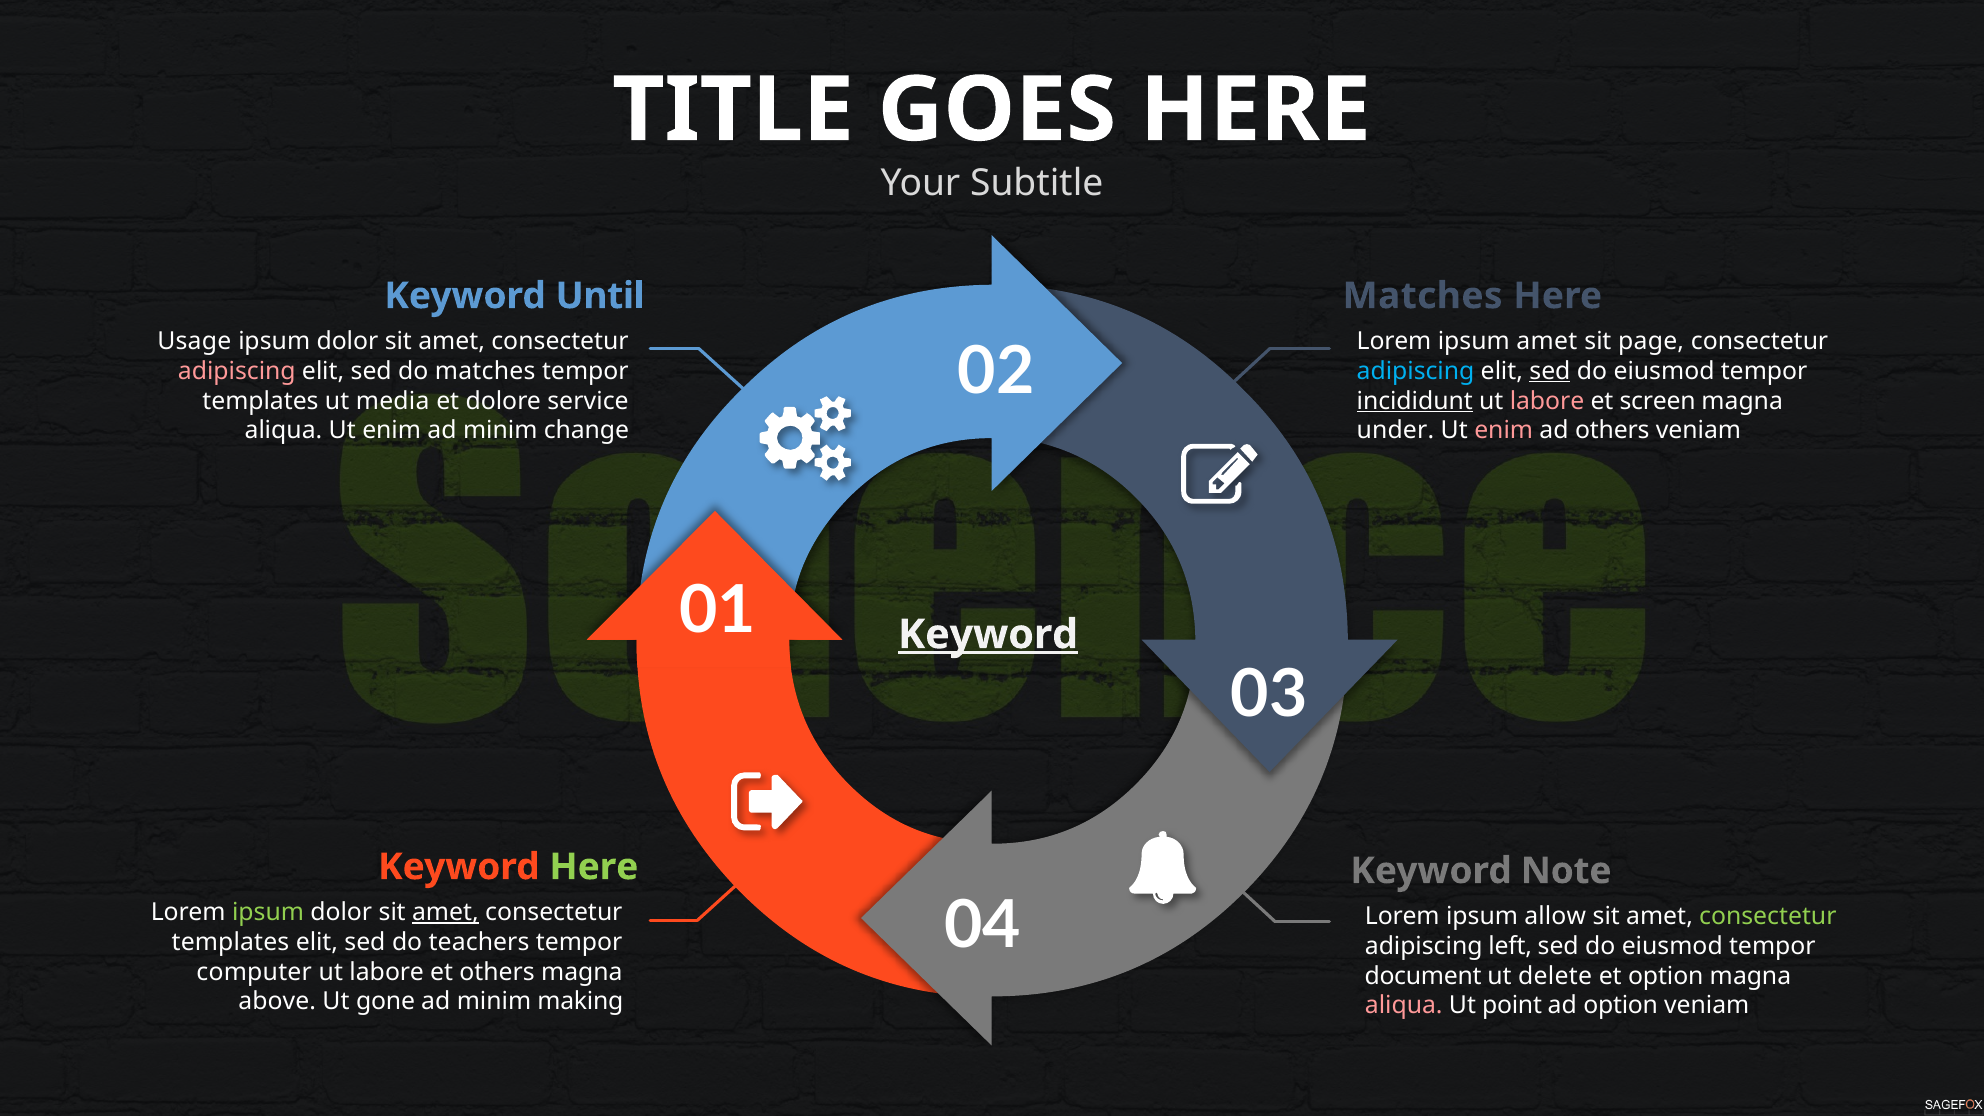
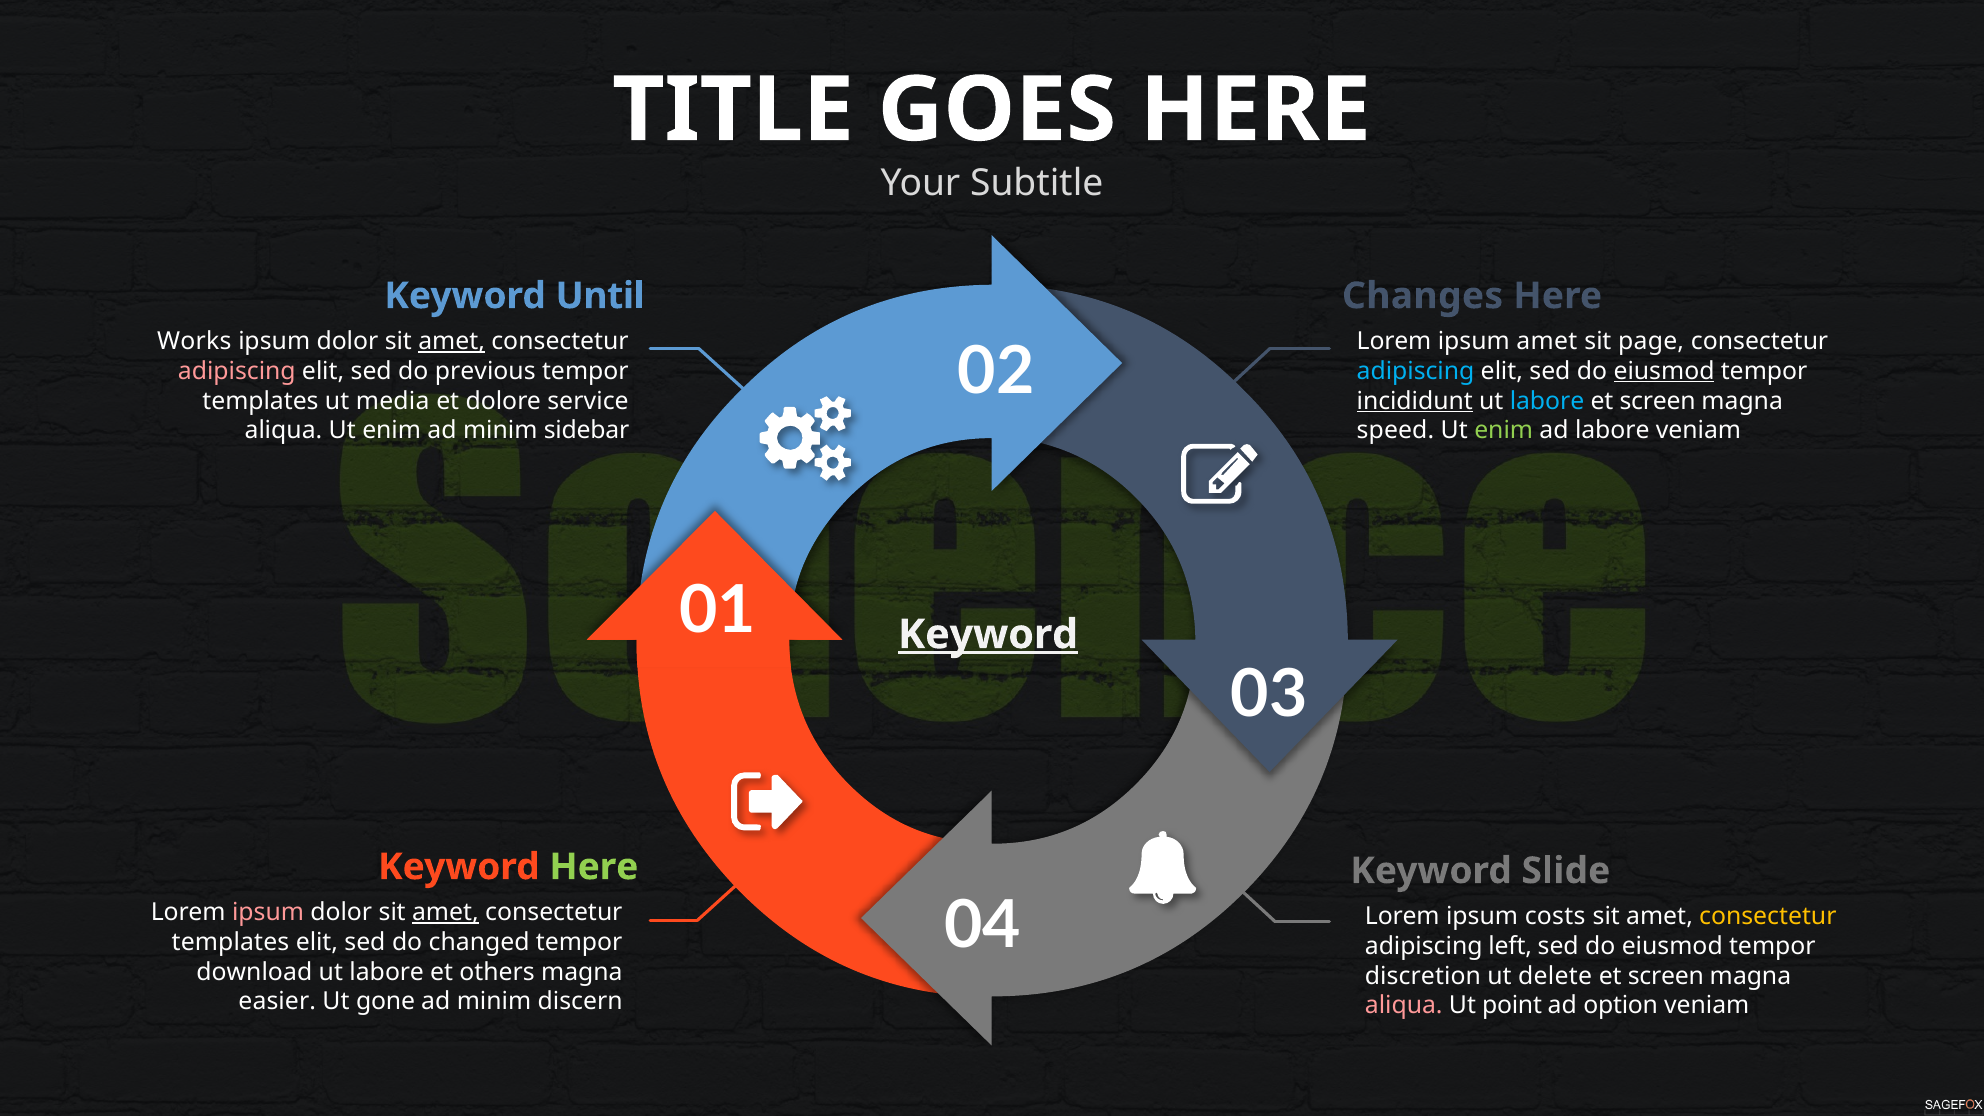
Matches: Matches -> Changes (1423, 296)
Usage: Usage -> Works (194, 341)
amet underline: none -> present (452, 341)
do matches: matches -> previous (485, 371)
sed underline: present -> none (1550, 371)
eiusmod underline: none -> present (1664, 371)
labore colour: pink -> light blue (1547, 401)
change: change -> sidebar (587, 431)
under: under -> speed (1395, 431)
enim colour: pink -> light green (1504, 431)
ad others: others -> labore (1612, 431)
Note: Note -> Slide (1566, 871)
ipsum colour: light green -> pink (268, 912)
allow: allow -> costs (1555, 916)
consectetur colour: light green -> yellow (1768, 916)
teachers: teachers -> changed (479, 942)
computer: computer -> download (254, 972)
document: document -> discretion (1423, 976)
option: option -> screen (1666, 976)
above: above -> easier (277, 1002)
making: making -> discern (580, 1002)
